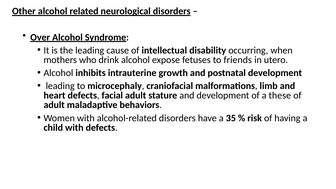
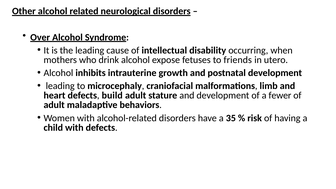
facial: facial -> build (112, 95)
these: these -> fewer (280, 95)
